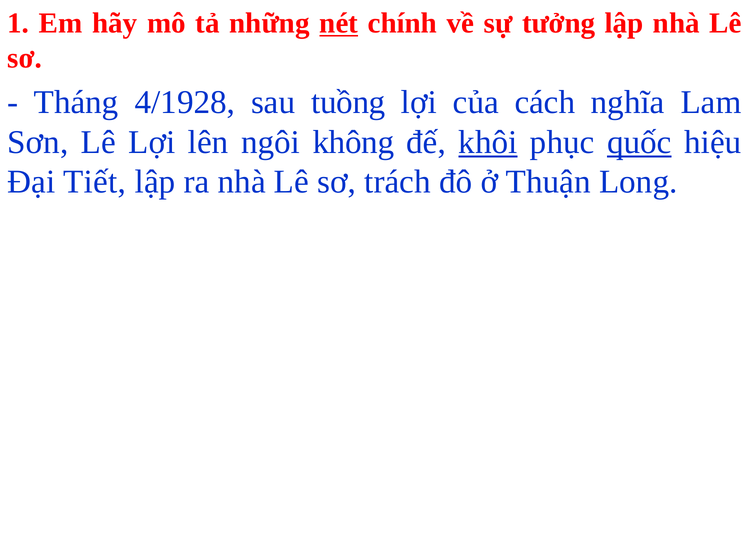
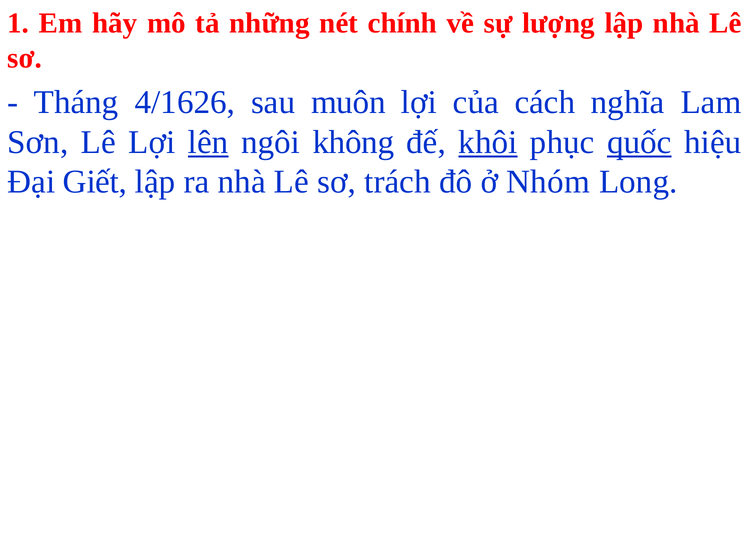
nét underline: present -> none (339, 23)
tưởng: tưởng -> lượng (558, 23)
4/1928: 4/1928 -> 4/1626 (185, 102)
tuồng: tuồng -> muôn (348, 102)
lên underline: none -> present (208, 142)
Tiết: Tiết -> Giết (95, 182)
Thuận: Thuận -> Nhóm (548, 182)
